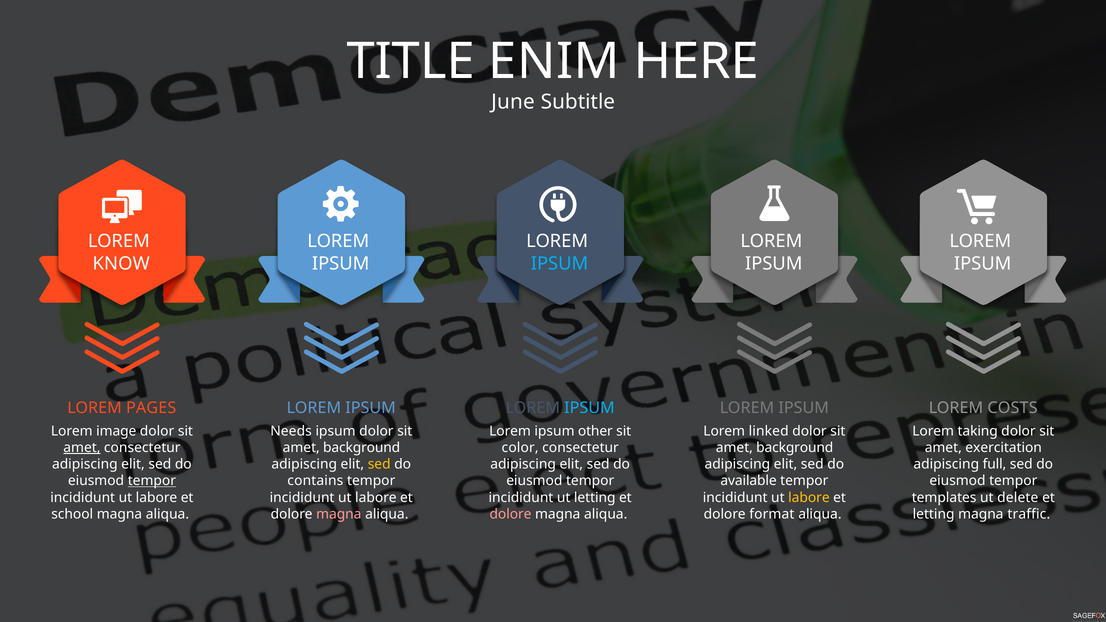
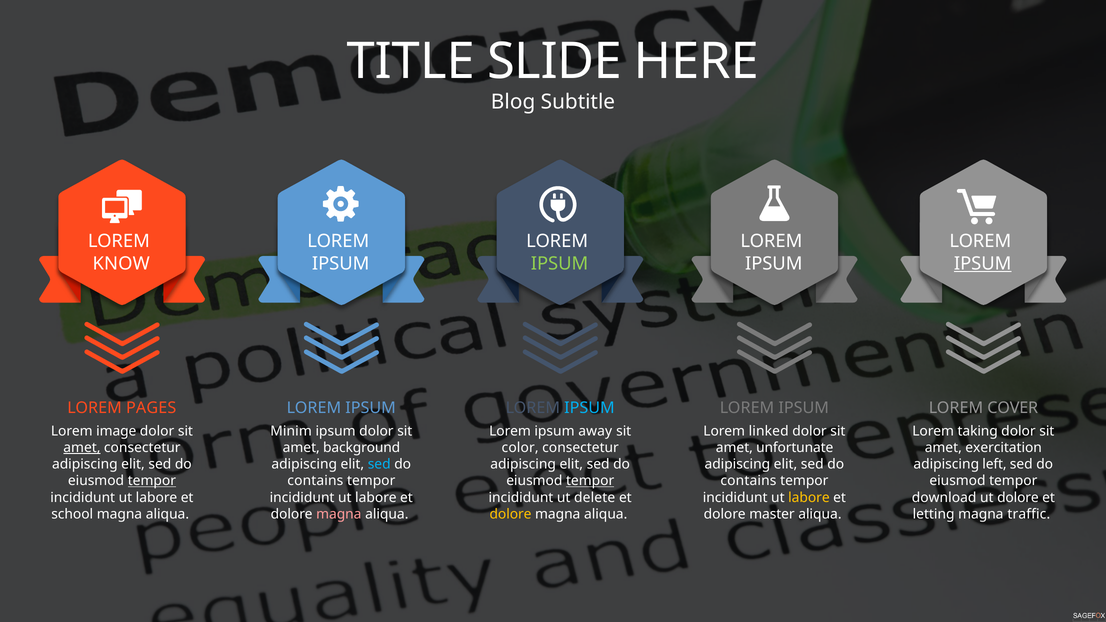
ENIM: ENIM -> SLIDE (555, 61)
June: June -> Blog (513, 102)
IPSUM colour: light blue -> light green (560, 263)
IPSUM underline: none -> present (983, 263)
COSTS: COSTS -> COVER (1013, 408)
Needs: Needs -> Minim (291, 431)
other: other -> away (595, 431)
background: background -> unfortunate (795, 448)
sed colour: yellow -> light blue (379, 464)
full: full -> left (994, 464)
tempor underline: none -> present (590, 481)
available: available -> contains (748, 481)
ut letting: letting -> delete (595, 498)
templates: templates -> download (944, 498)
ut delete: delete -> dolore (1018, 498)
dolore colour: pink -> yellow (511, 514)
format: format -> master (772, 514)
